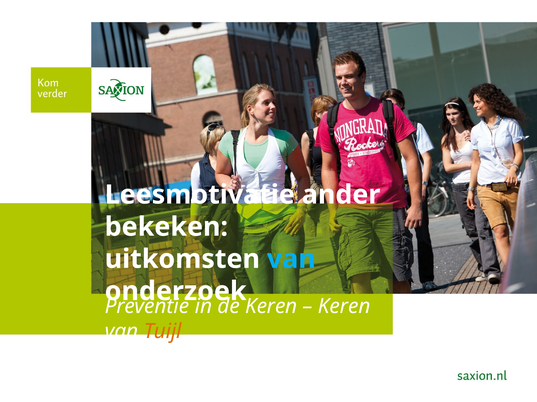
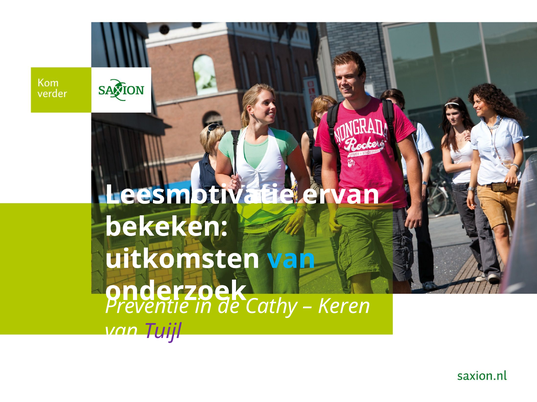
ander: ander -> ervan (341, 195)
Keren: Keren -> Cathy (271, 307)
Tuijl colour: orange -> purple (163, 332)
